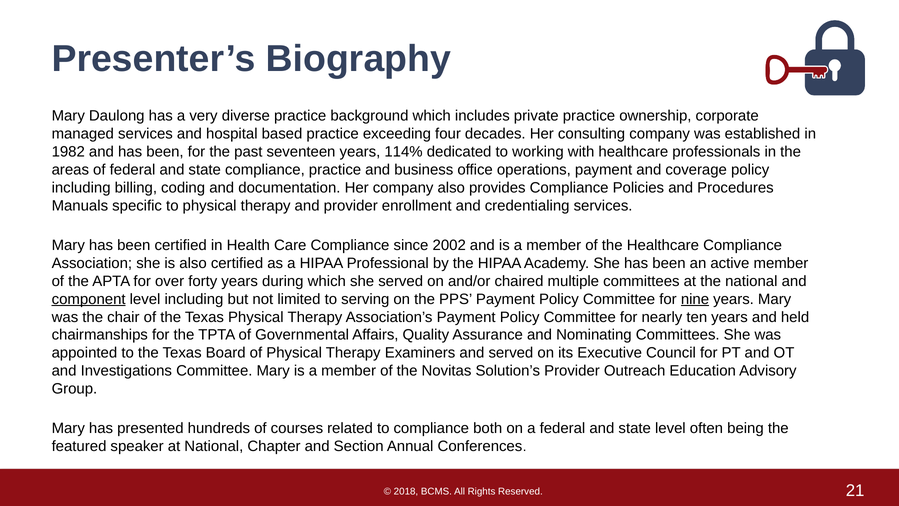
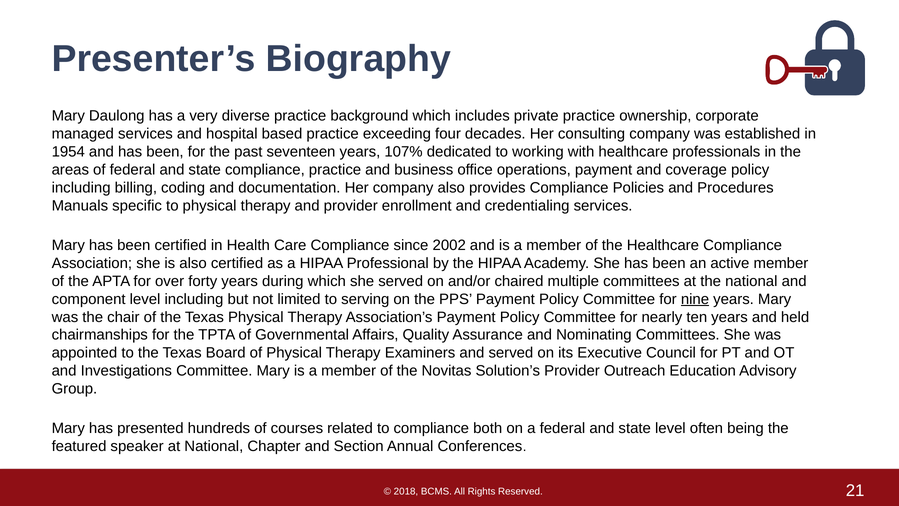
1982: 1982 -> 1954 (68, 152)
114%: 114% -> 107% (404, 152)
component underline: present -> none (89, 299)
